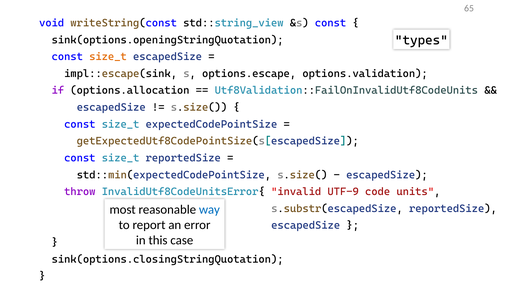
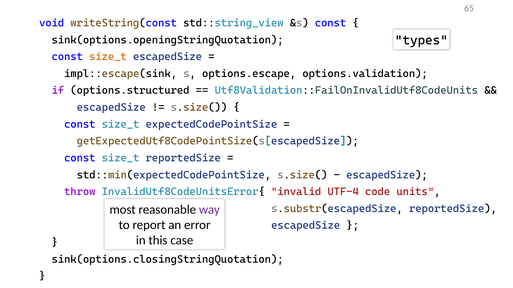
options.allocation: options.allocation -> options.structured (130, 91)
UTF-9: UTF-9 -> UTF-4 (343, 192)
way colour: blue -> purple (209, 210)
